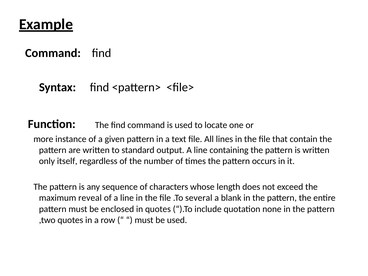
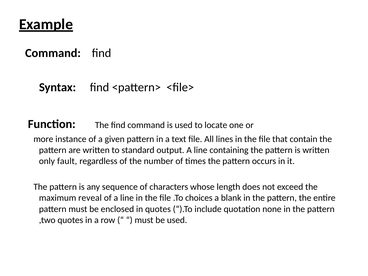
itself: itself -> fault (67, 161)
several: several -> choices (199, 198)
